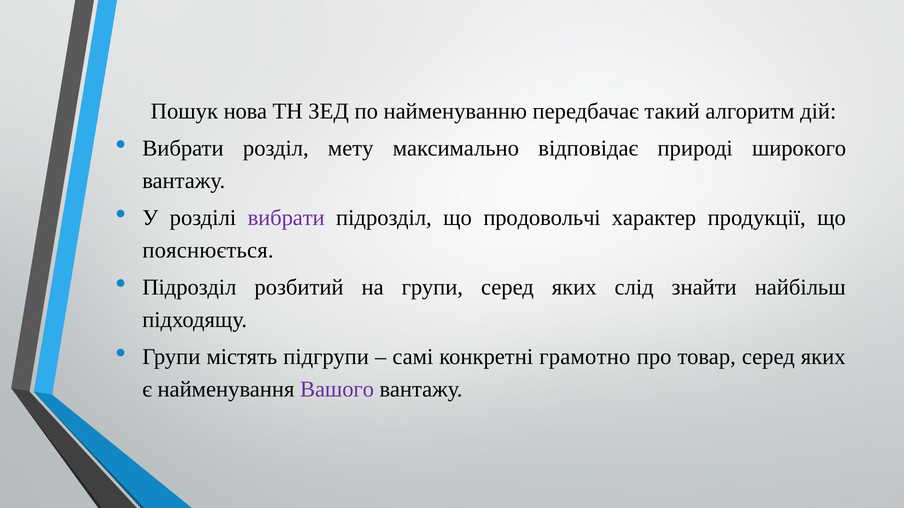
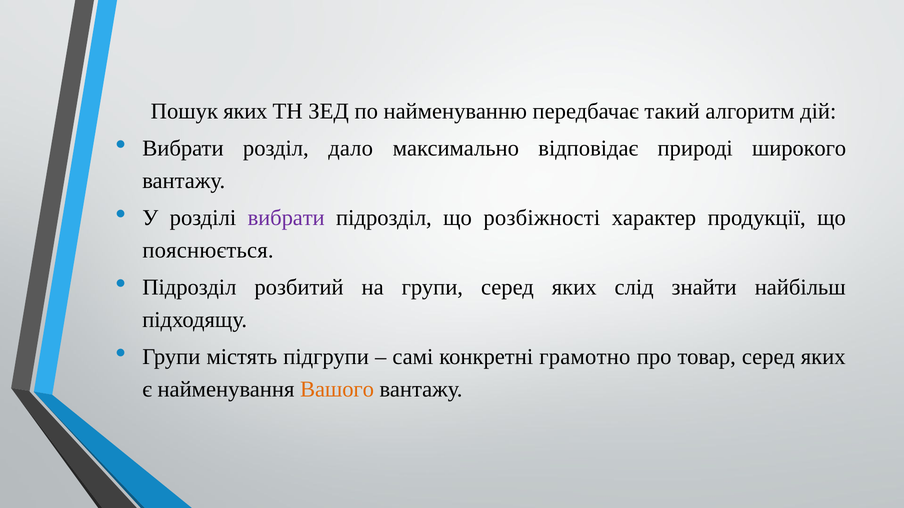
Пошук нова: нова -> яких (245, 112)
мету: мету -> дало (351, 149)
продовольчі: продовольчі -> розбіжності (542, 218)
Вашого colour: purple -> orange (337, 390)
